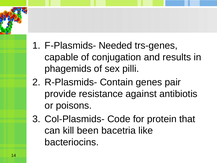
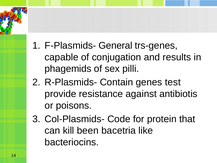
Needed: Needed -> General (115, 46)
pair: pair -> test (173, 82)
